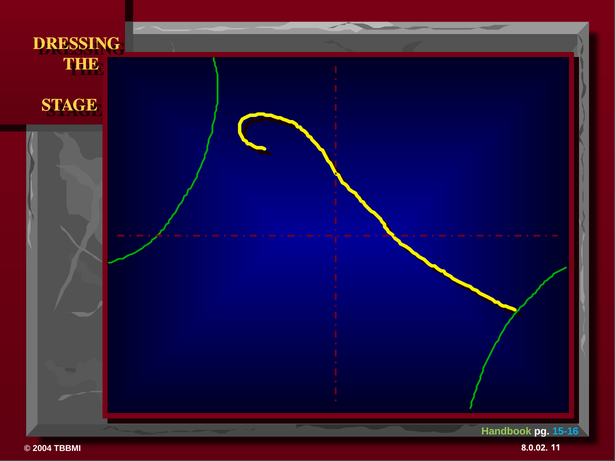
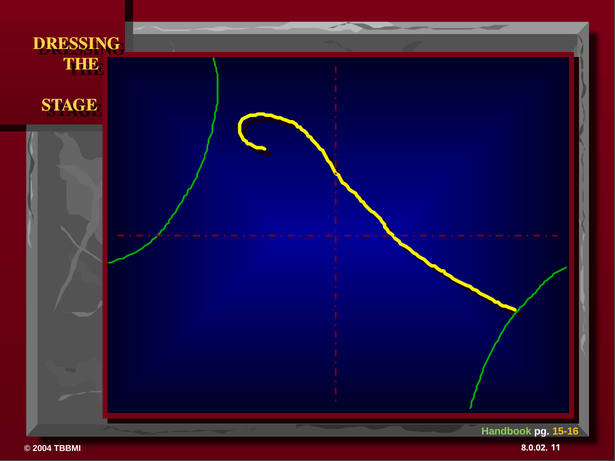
15-16 colour: light blue -> yellow (565, 432)
